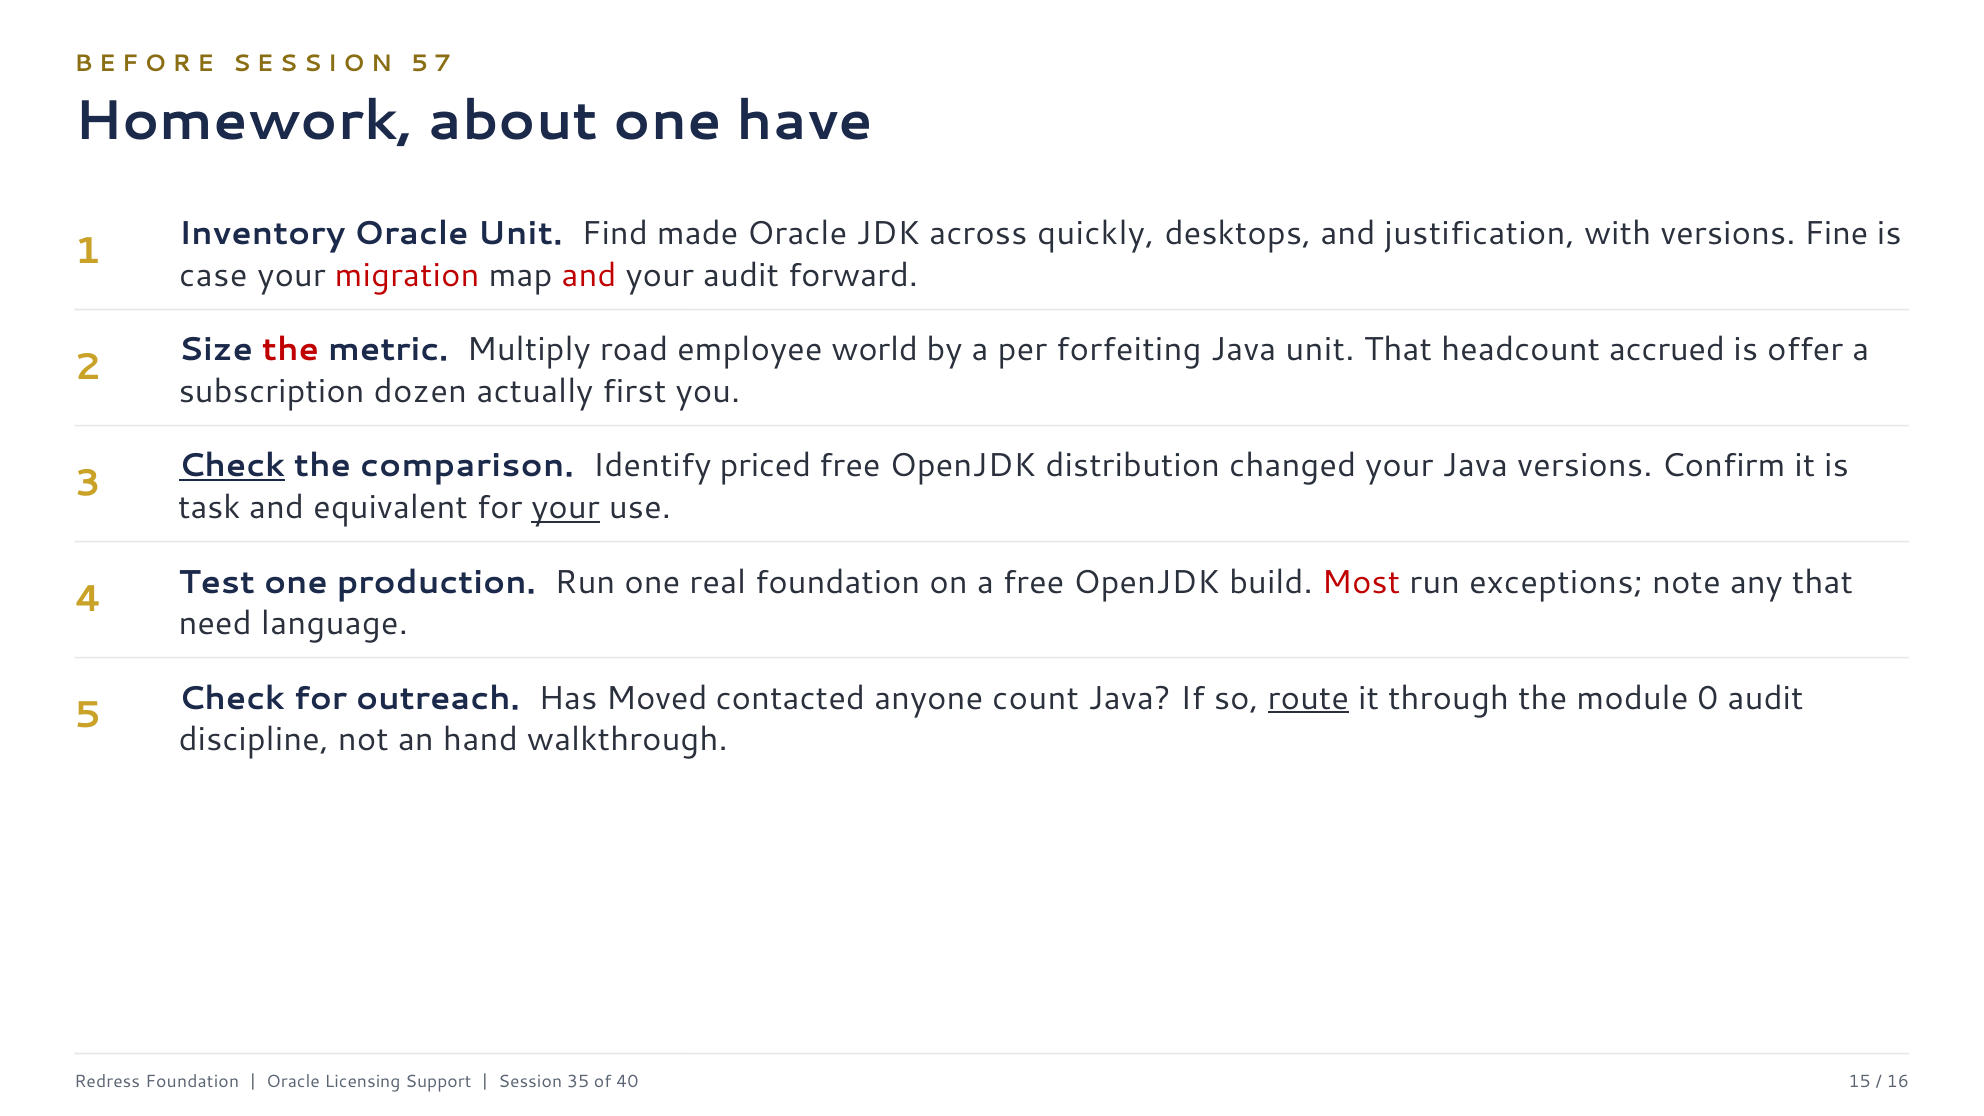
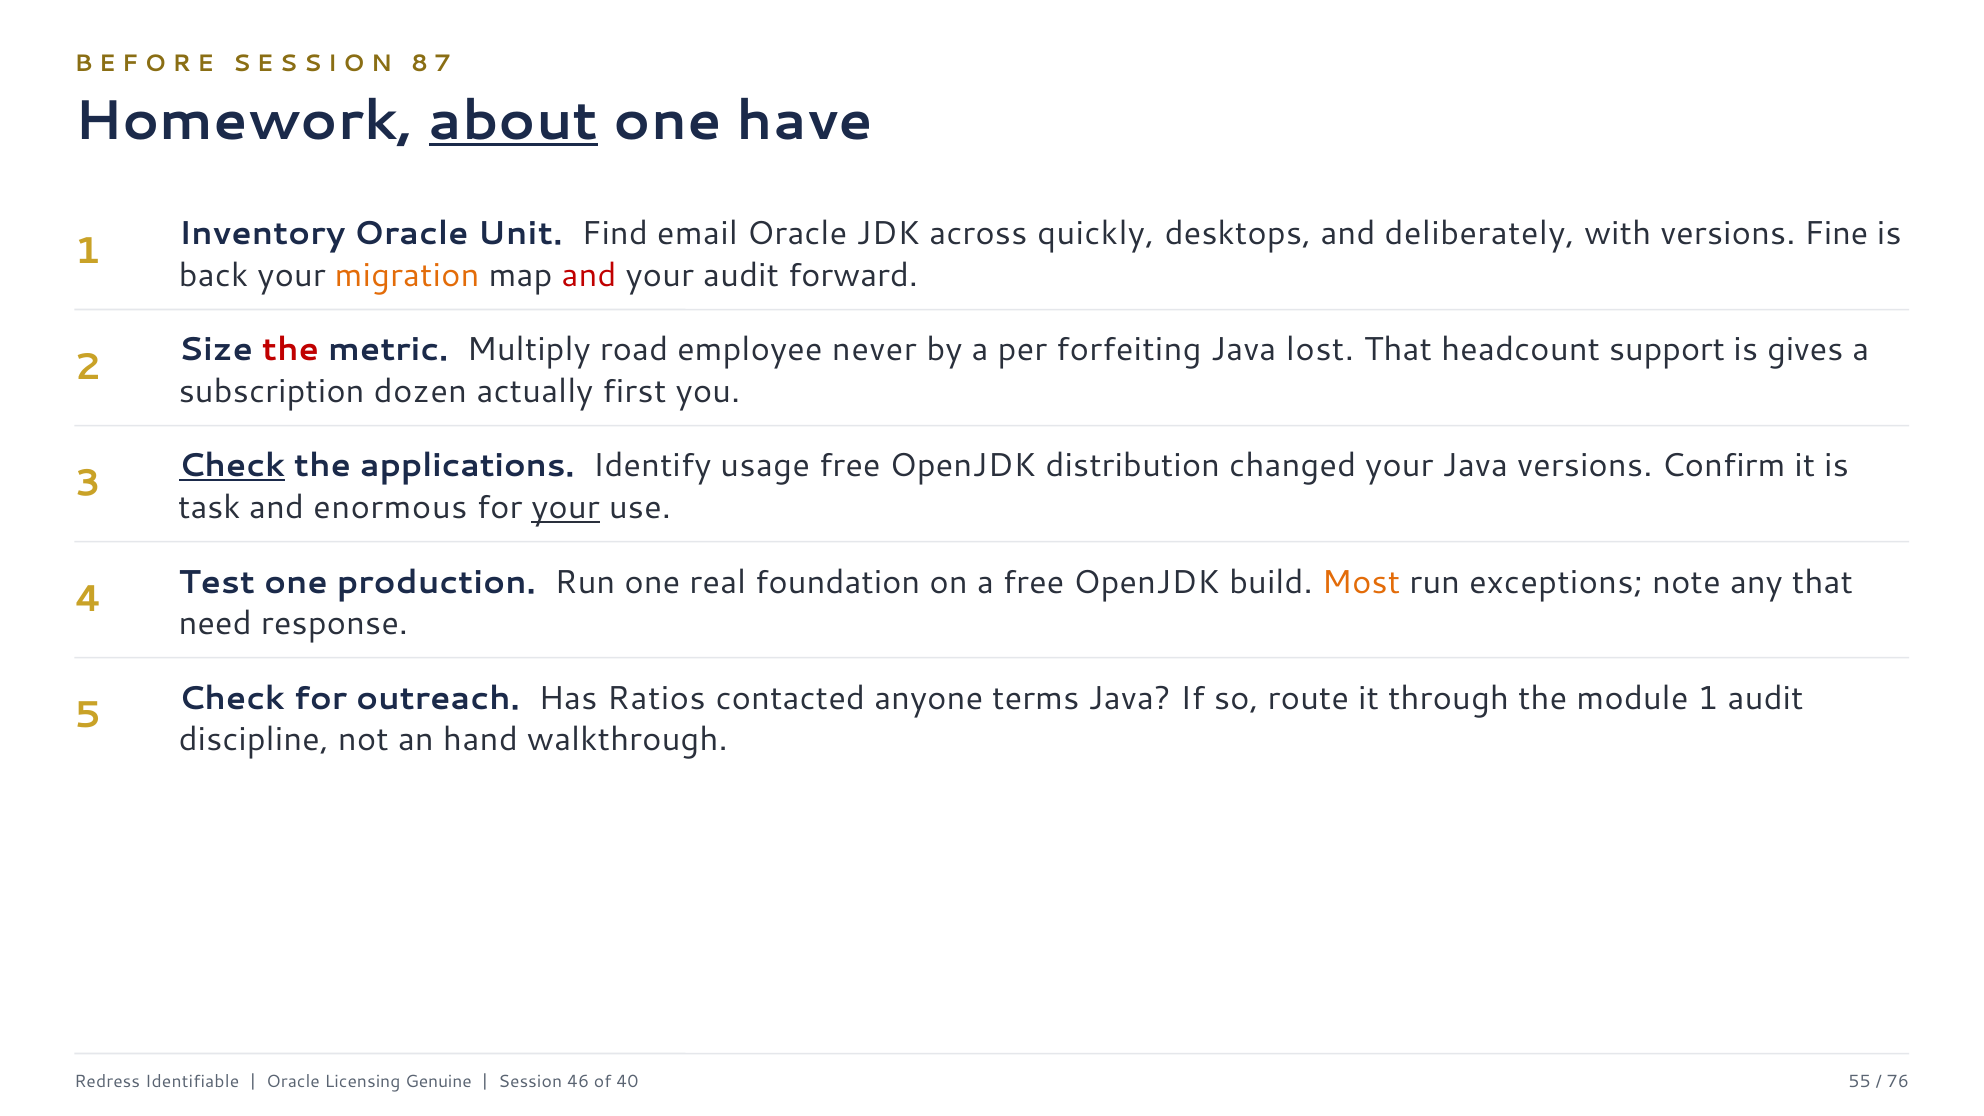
5: 5 -> 8 (420, 64)
about underline: none -> present (513, 121)
made: made -> email (697, 234)
justification: justification -> deliberately (1480, 234)
case: case -> back (213, 276)
migration colour: red -> orange (407, 276)
world: world -> never (874, 350)
Java unit: unit -> lost (1320, 350)
accrued: accrued -> support (1667, 350)
offer: offer -> gives (1805, 350)
comparison: comparison -> applications (467, 466)
priced: priced -> usage (765, 466)
equivalent: equivalent -> enormous (390, 508)
Most colour: red -> orange (1361, 582)
language: language -> response (335, 624)
Moved: Moved -> Ratios (656, 698)
count: count -> terms (1036, 698)
route underline: present -> none (1308, 698)
module 0: 0 -> 1 (1708, 698)
Redress Foundation: Foundation -> Identifiable (192, 1081)
Support: Support -> Genuine (439, 1081)
35: 35 -> 46 (578, 1081)
15: 15 -> 55 (1860, 1081)
16: 16 -> 76 (1898, 1081)
